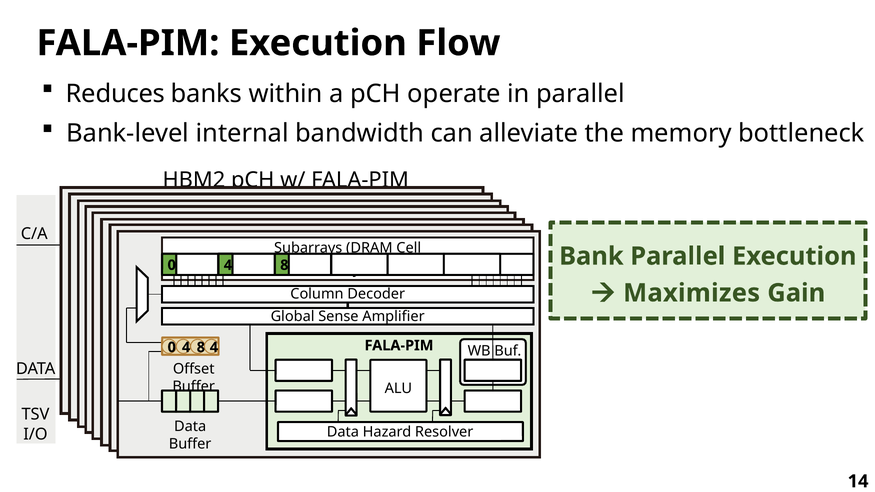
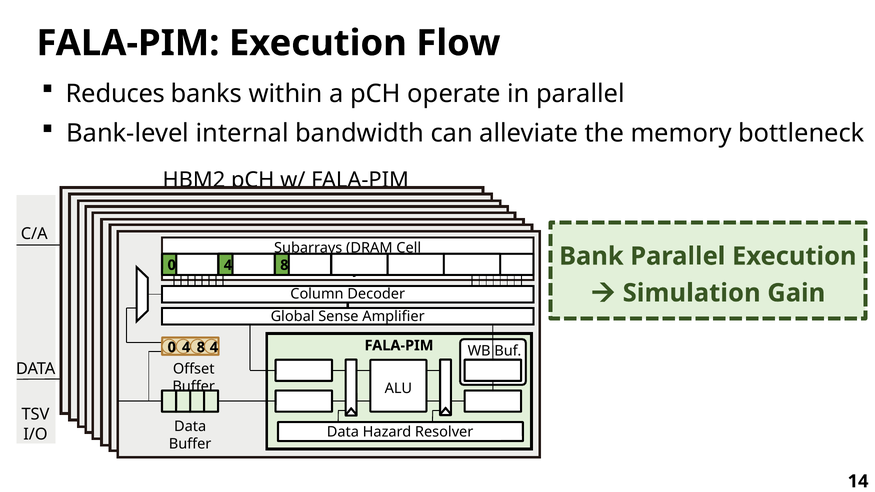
Maximizes: Maximizes -> Simulation (692, 293)
